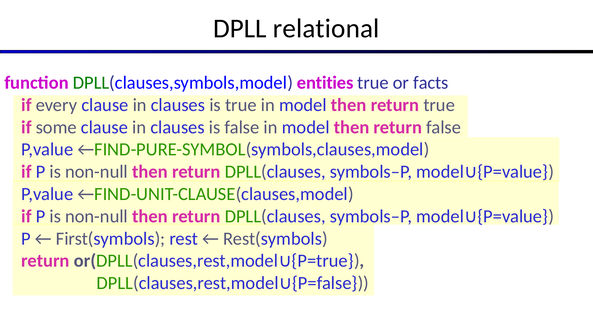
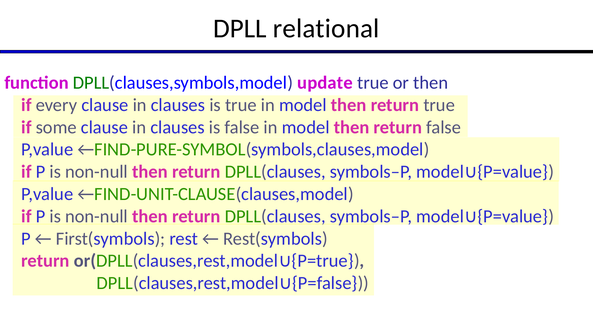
entities: entities -> update (325, 83)
or facts: facts -> then (431, 83)
